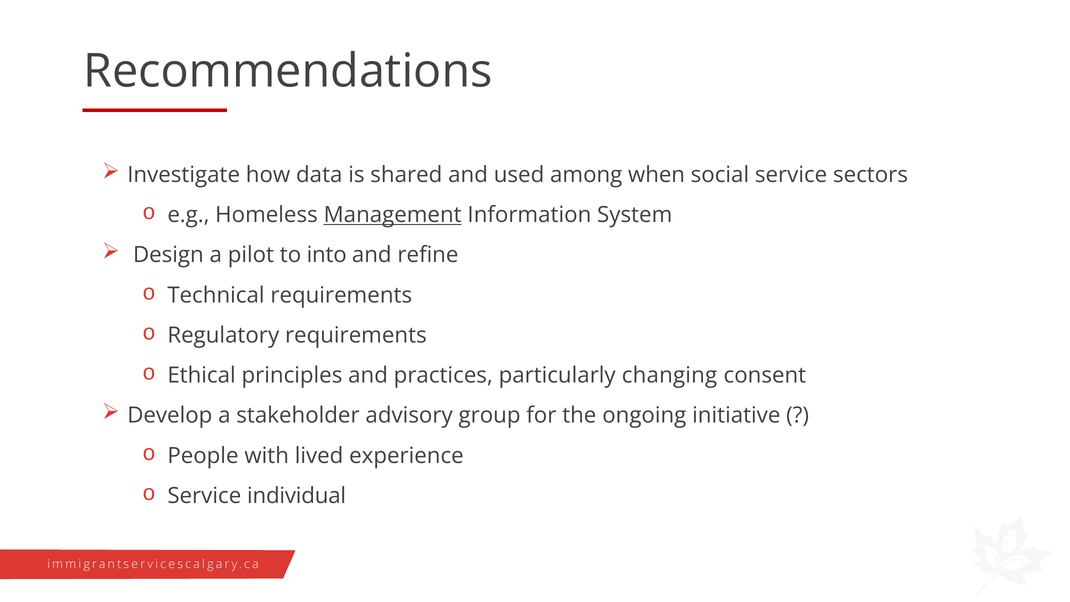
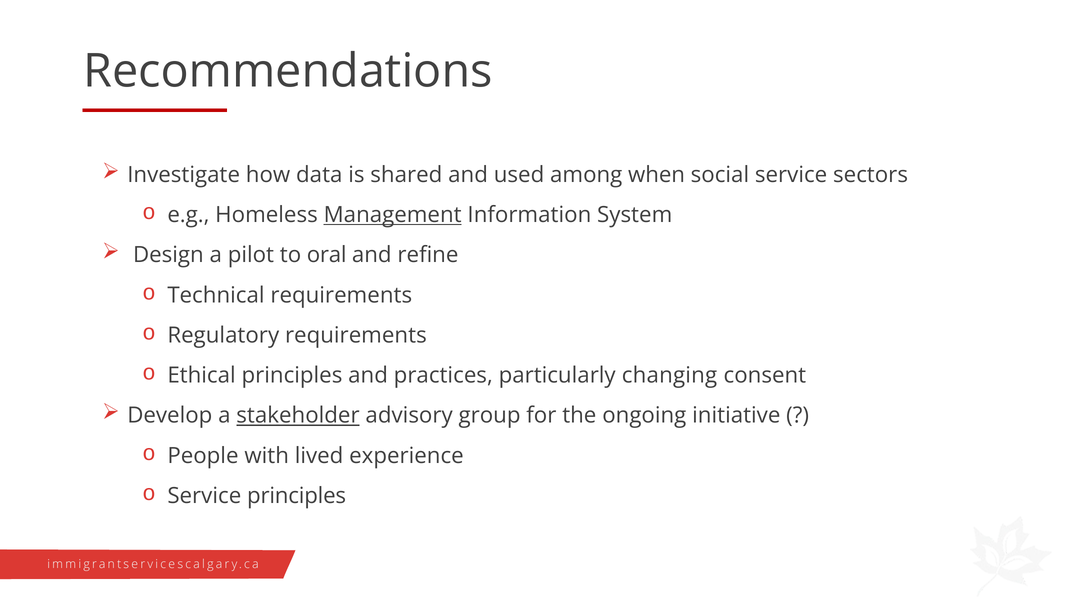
into: into -> oral (327, 255)
stakeholder underline: none -> present (298, 415)
Service individual: individual -> principles (297, 496)
